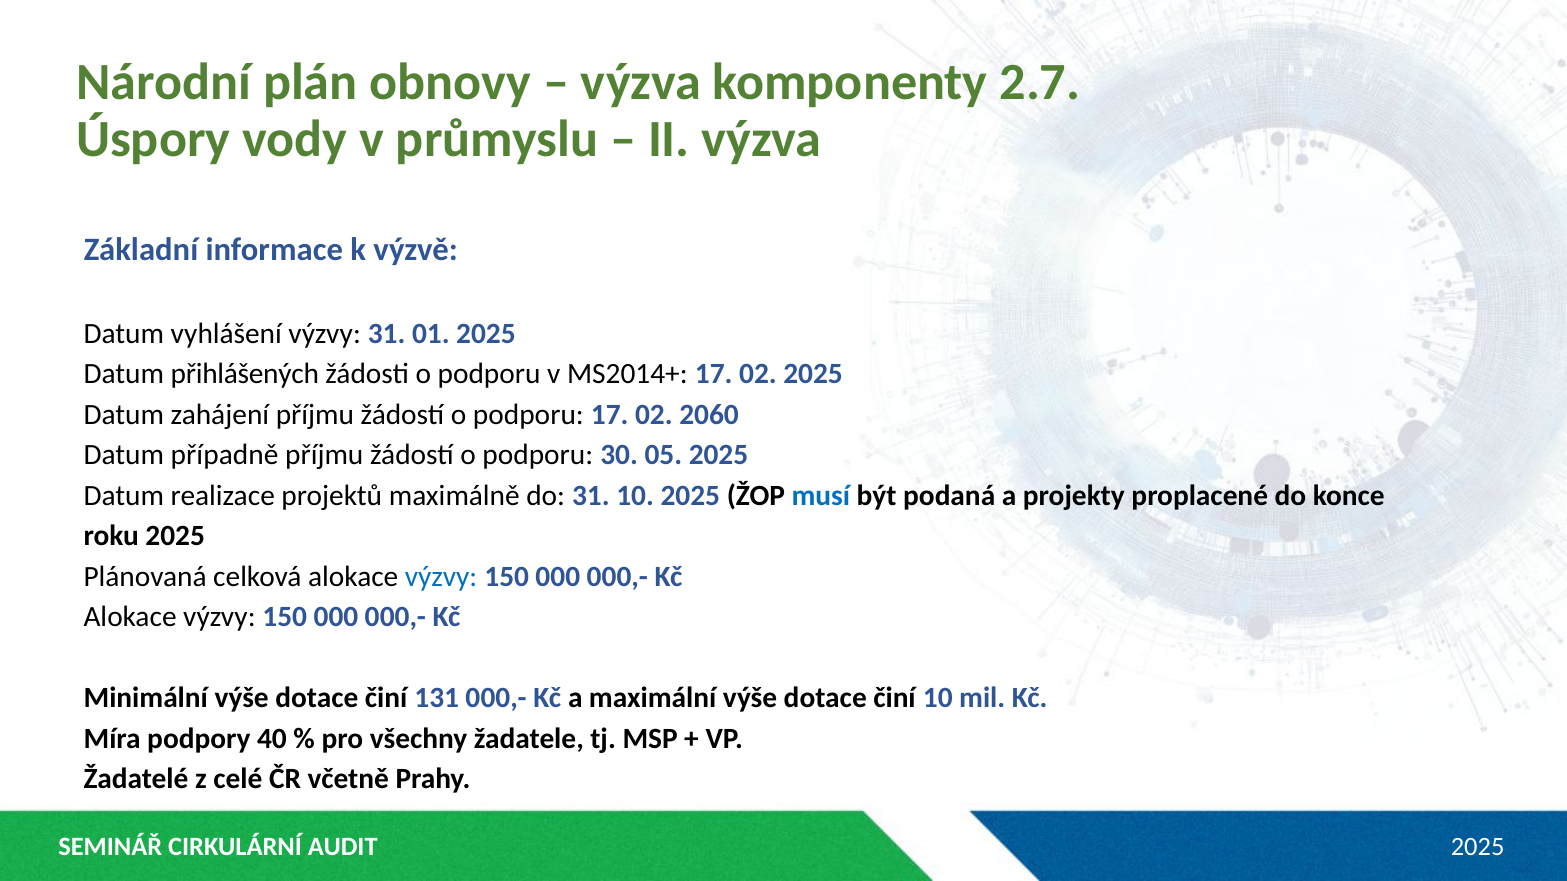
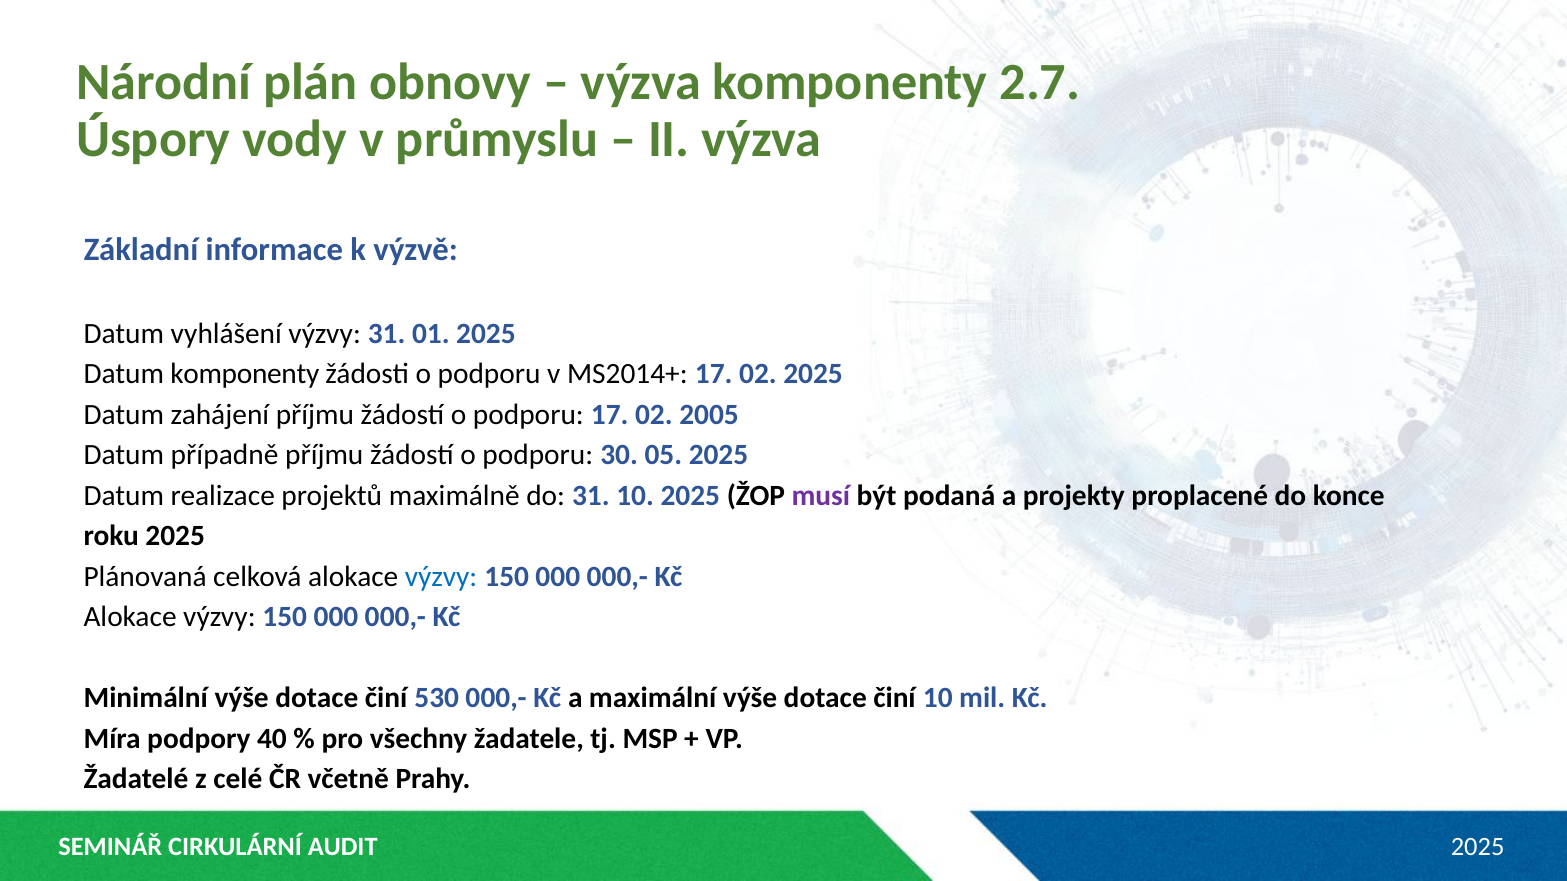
Datum přihlášených: přihlášených -> komponenty (245, 374)
2060: 2060 -> 2005 (709, 415)
musí colour: blue -> purple (821, 496)
131: 131 -> 530 (437, 699)
